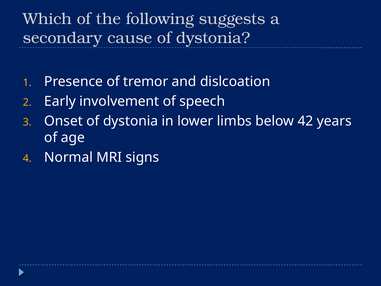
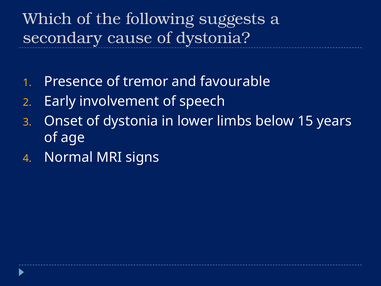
dislcoation: dislcoation -> favourable (235, 82)
42: 42 -> 15 (305, 121)
